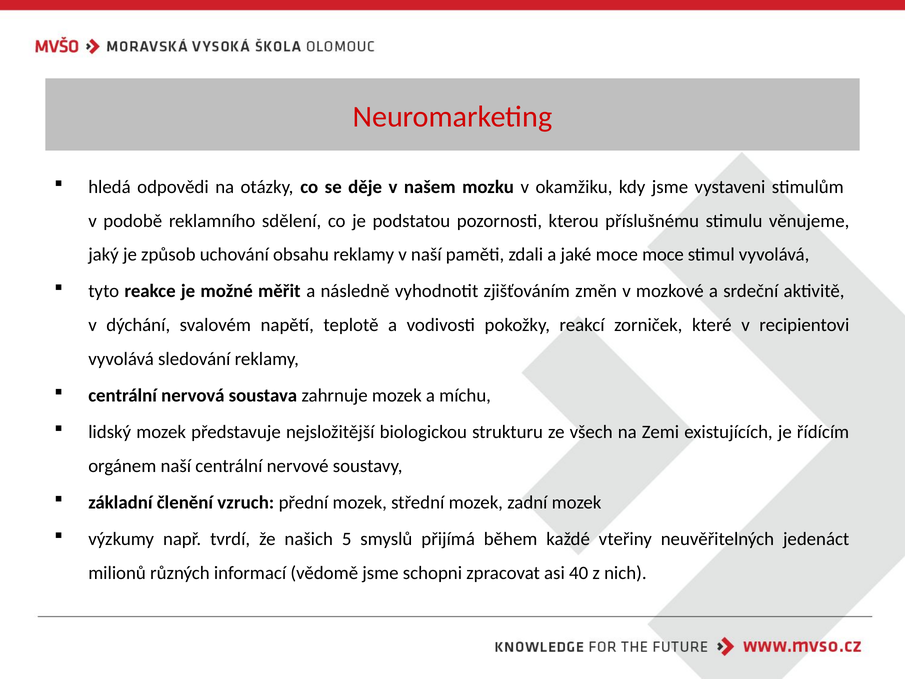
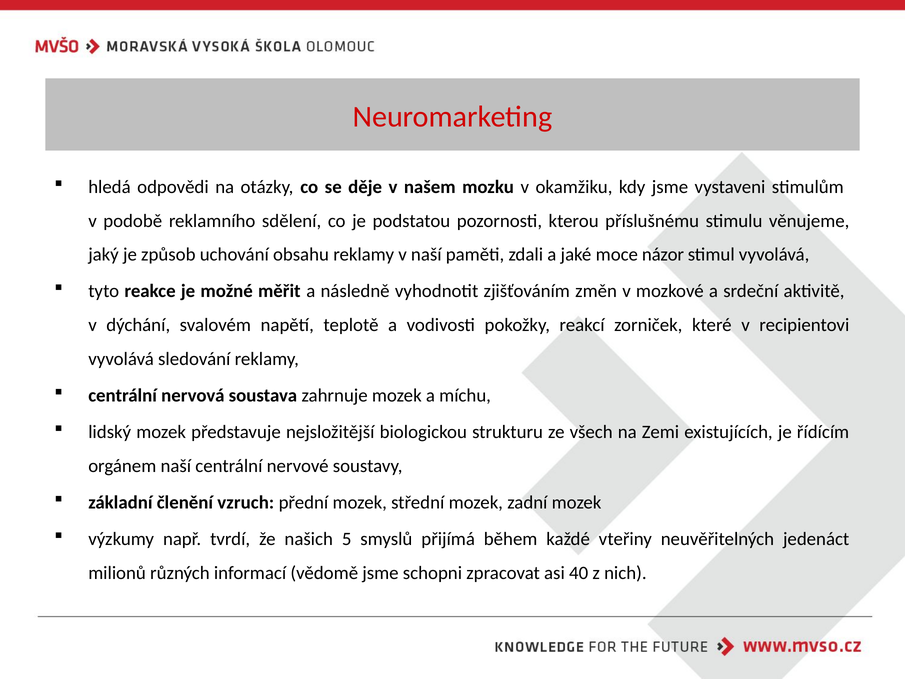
moce moce: moce -> názor (663, 255)
